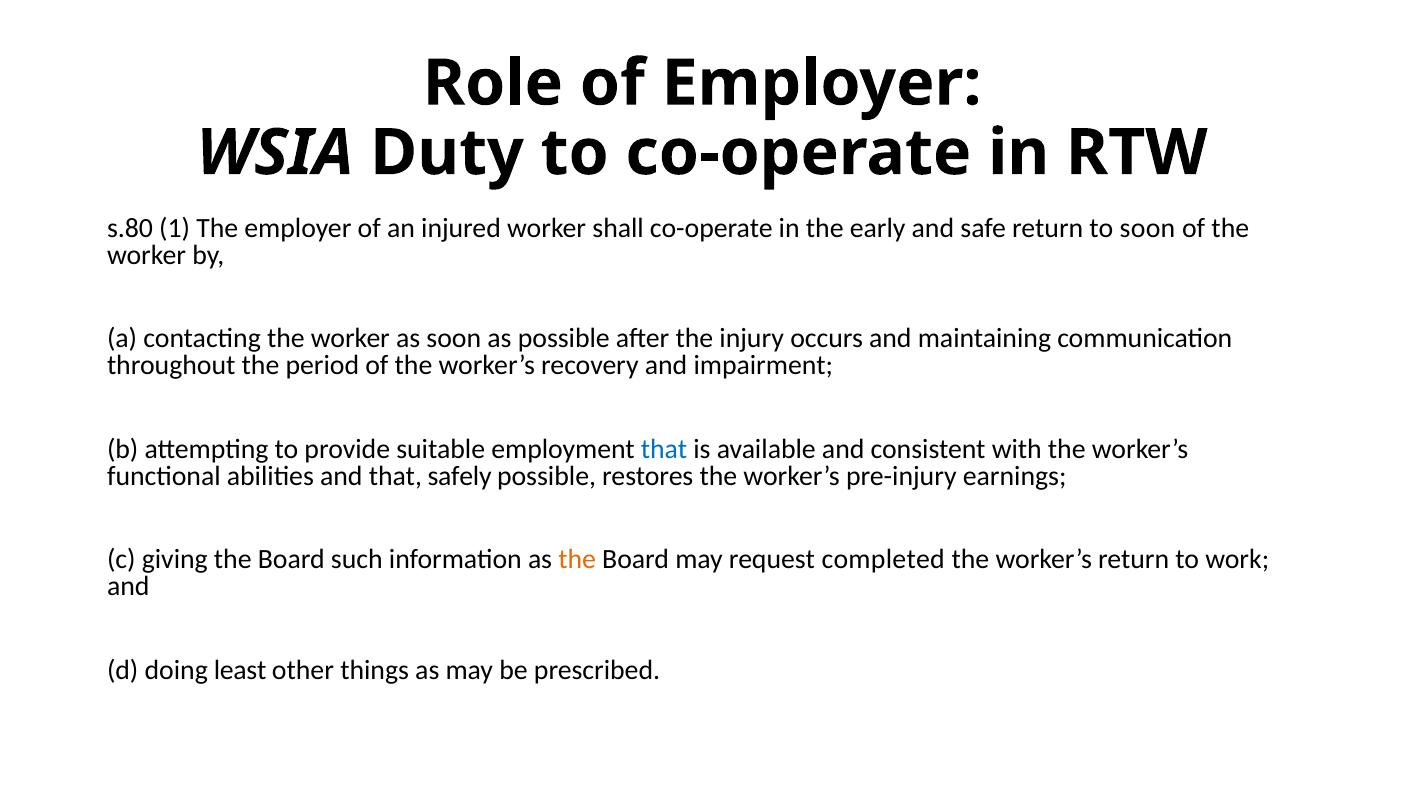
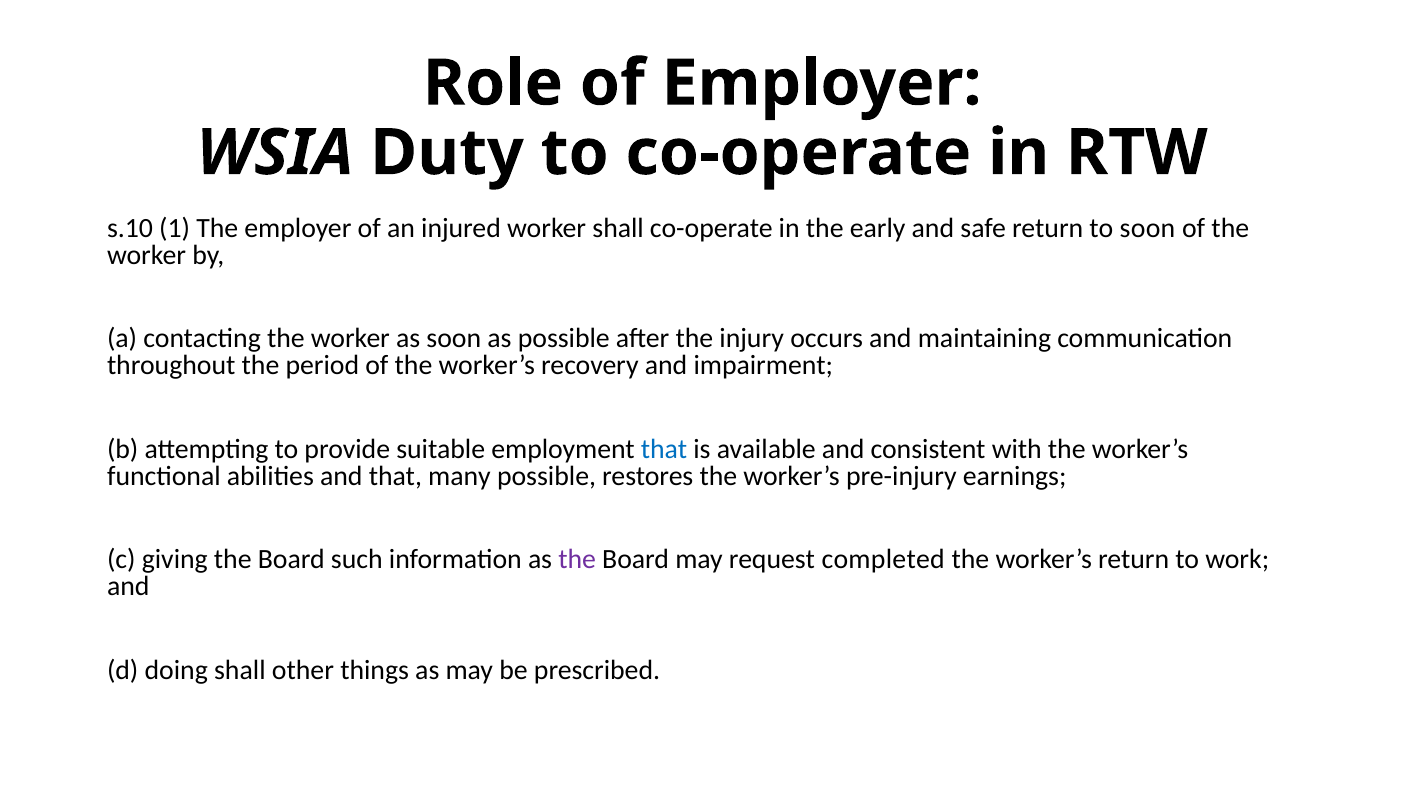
s.80: s.80 -> s.10 (130, 228)
safely: safely -> many (459, 476)
the colour: orange -> purple (577, 559)
doing least: least -> shall (240, 669)
